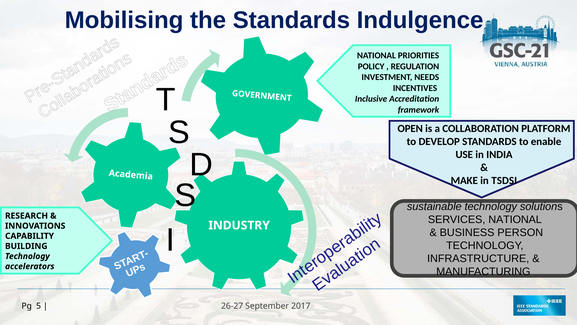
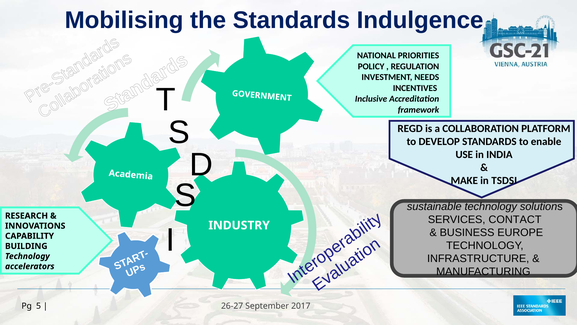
OPEN: OPEN -> REGD (410, 128)
SERVICES NATIONAL: NATIONAL -> CONTACT (515, 219)
PERSON: PERSON -> EUROPE (520, 232)
